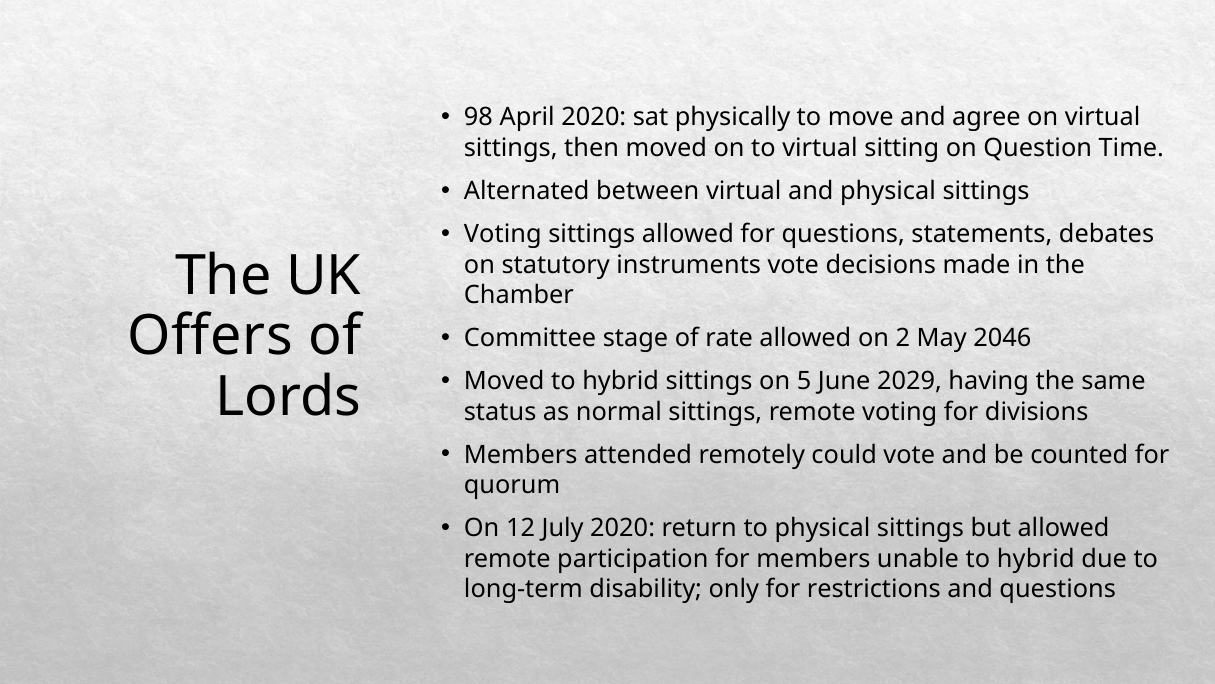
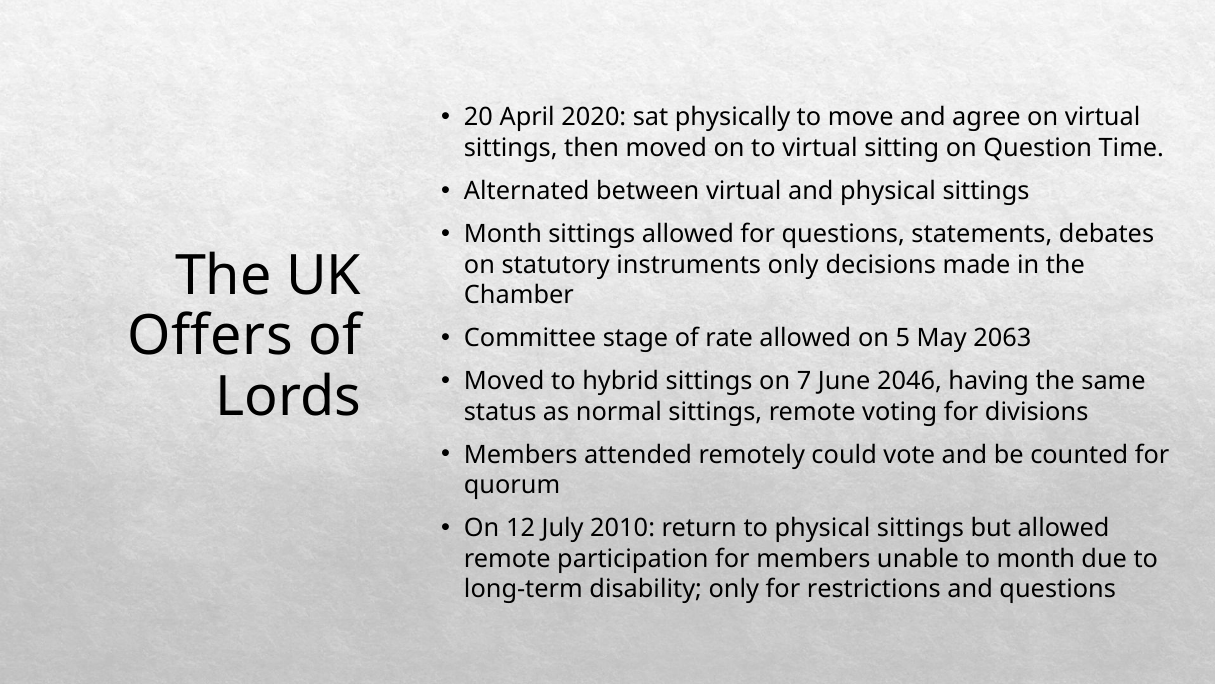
98: 98 -> 20 (478, 118)
Voting: Voting -> Month (503, 234)
instruments vote: vote -> only (793, 265)
2: 2 -> 5 (903, 338)
2046: 2046 -> 2063 (1002, 338)
5: 5 -> 7 (804, 381)
2029: 2029 -> 2046 (909, 381)
July 2020: 2020 -> 2010 (623, 528)
unable to hybrid: hybrid -> month (1036, 559)
